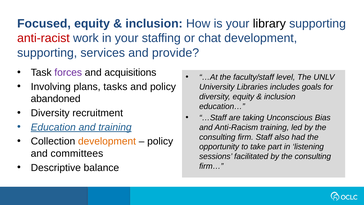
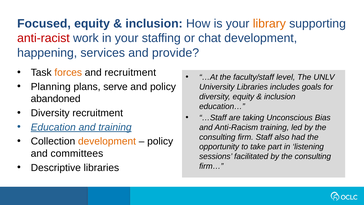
library colour: black -> orange (269, 24)
supporting: supporting -> happening (47, 53)
forces colour: purple -> orange (68, 72)
and acquisitions: acquisitions -> recruitment (130, 72)
Involving: Involving -> Planning (51, 87)
tasks: tasks -> serve (116, 87)
balance: balance -> libraries (101, 167)
